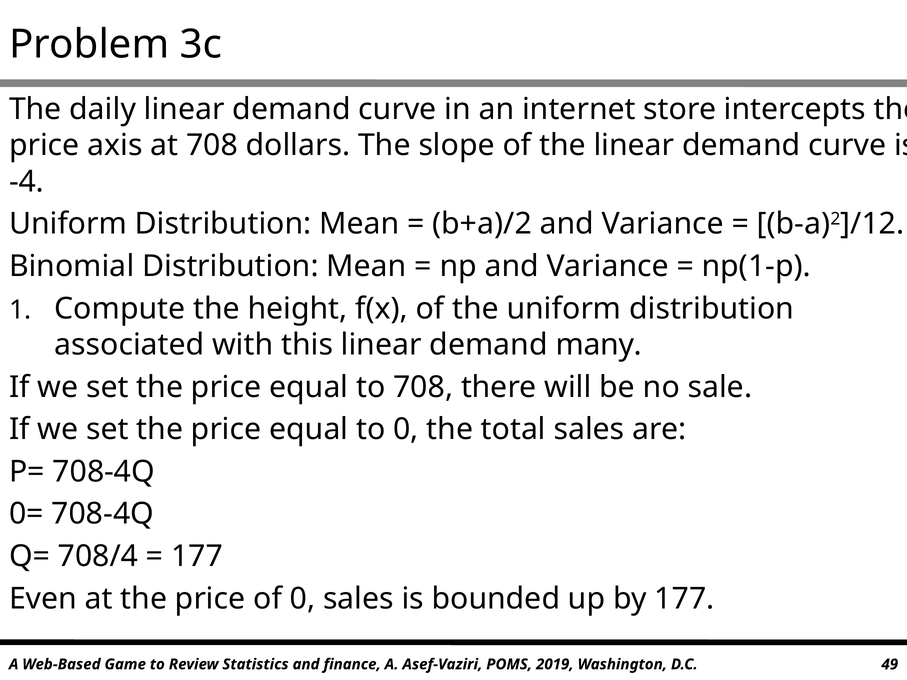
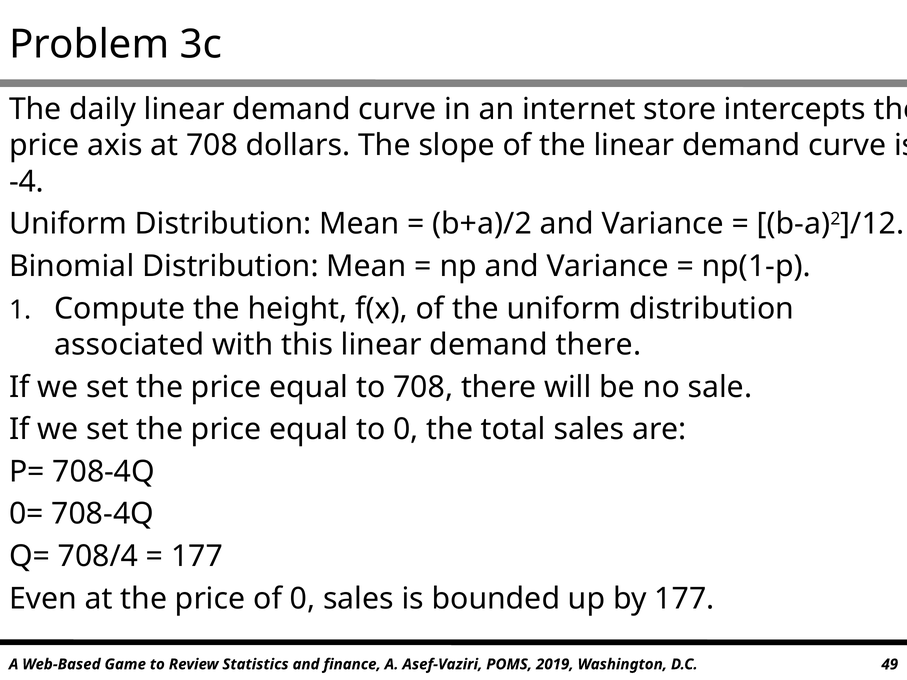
demand many: many -> there (598, 345)
